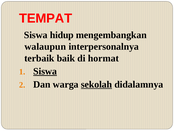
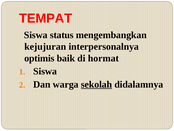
hidup: hidup -> status (62, 35)
walaupun: walaupun -> kejujuran (45, 46)
terbaik: terbaik -> optimis (39, 58)
Siswa underline: present -> none (45, 71)
